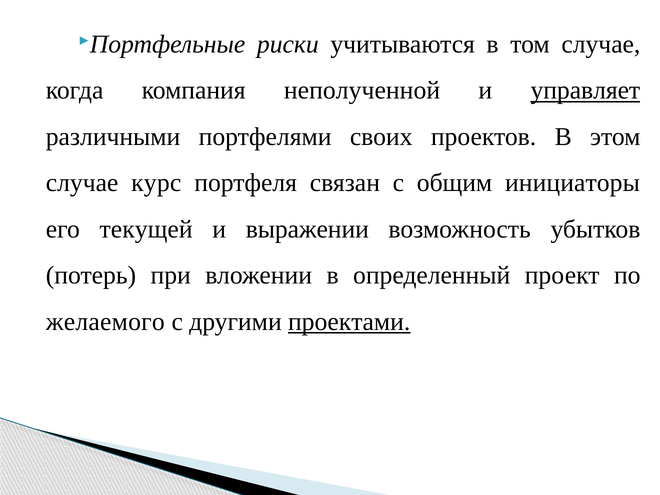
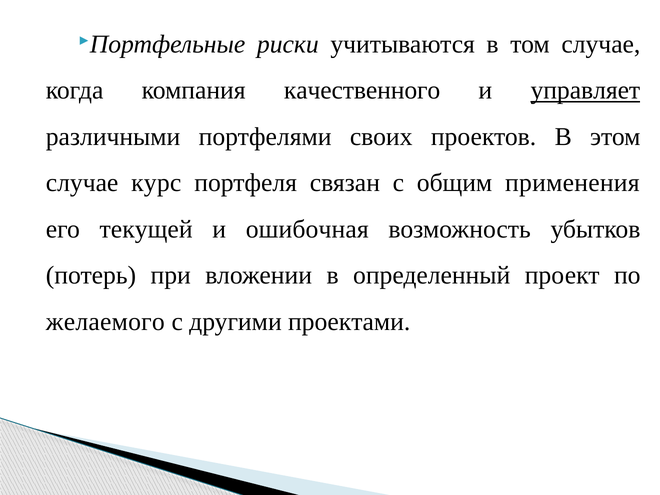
неполученной: неполученной -> качественного (362, 91)
инициаторы: инициаторы -> применения (572, 183)
выражении: выражении -> ошибочная (307, 229)
проектами underline: present -> none (349, 322)
